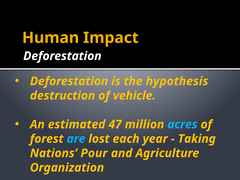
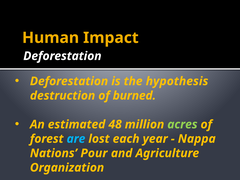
vehicle: vehicle -> burned (134, 96)
47: 47 -> 48 (115, 124)
acres colour: light blue -> light green (182, 124)
Taking: Taking -> Nappa (197, 139)
